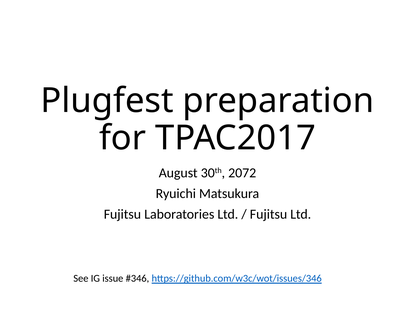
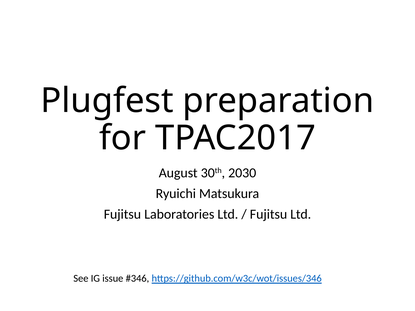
2072: 2072 -> 2030 (242, 173)
